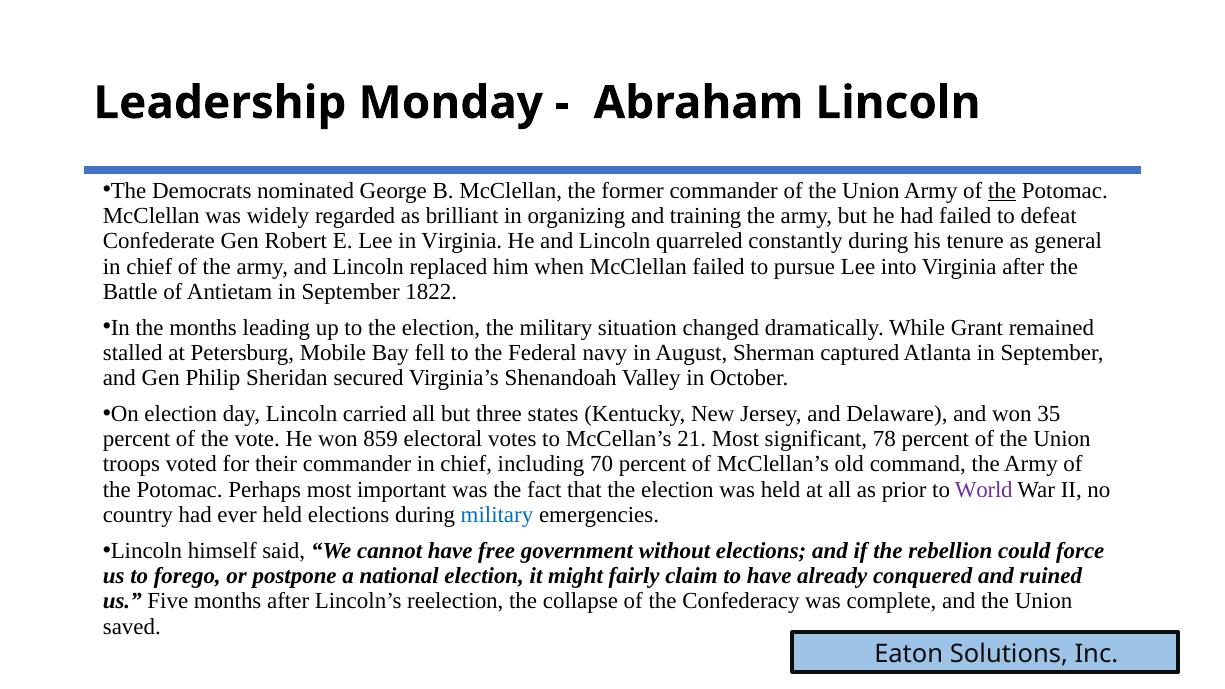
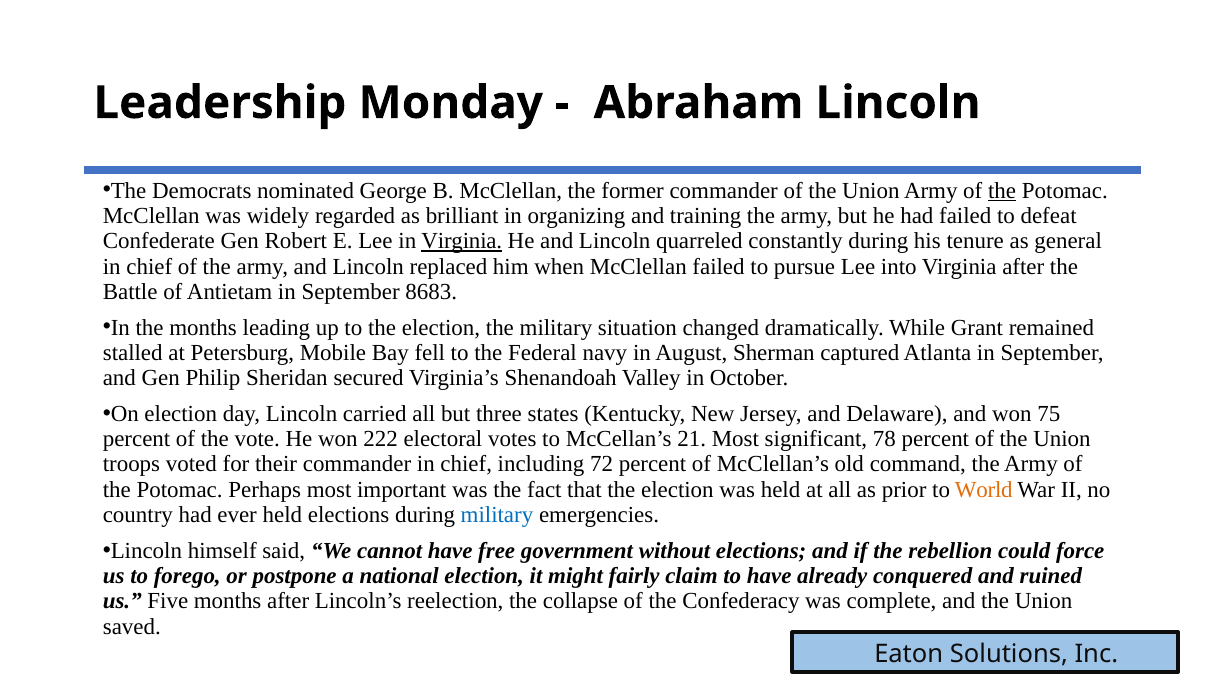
Virginia underline: none -> present (462, 241)
1822: 1822 -> 8683 (431, 292)
35: 35 -> 75 (1049, 414)
859: 859 -> 222 (381, 439)
70: 70 -> 72 (602, 464)
World colour: purple -> orange (984, 490)
